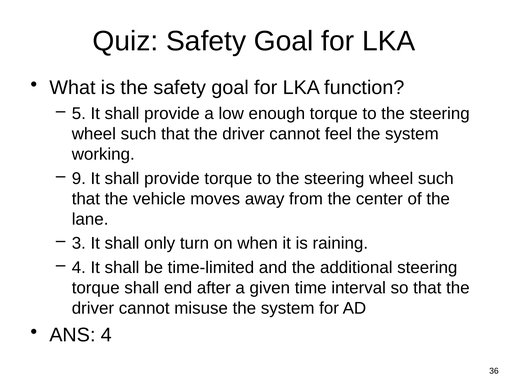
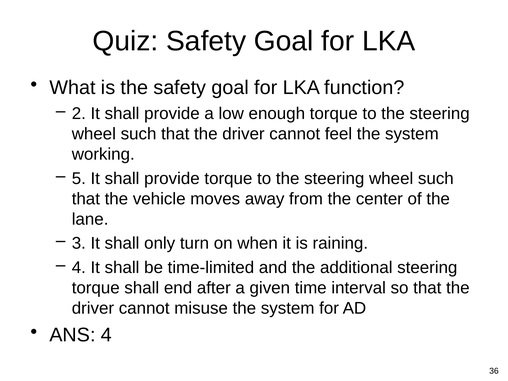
5: 5 -> 2 (79, 114)
9: 9 -> 5 (79, 178)
